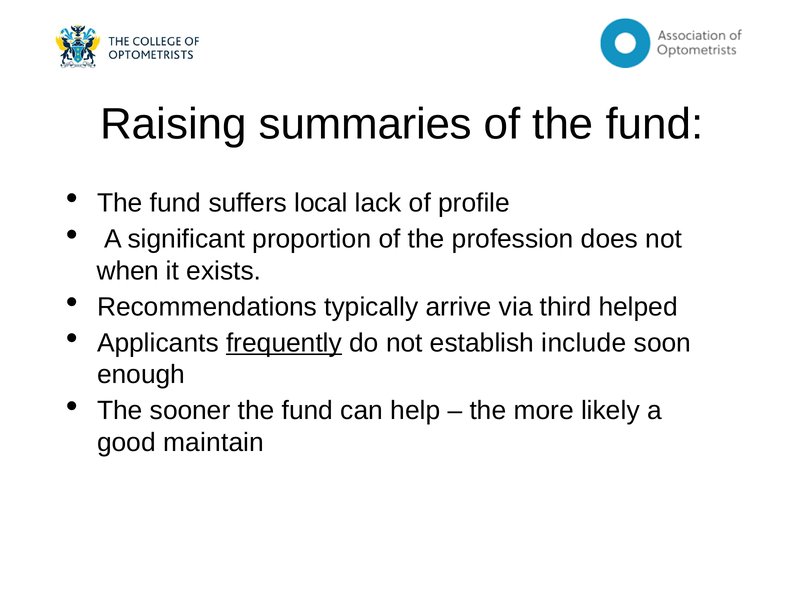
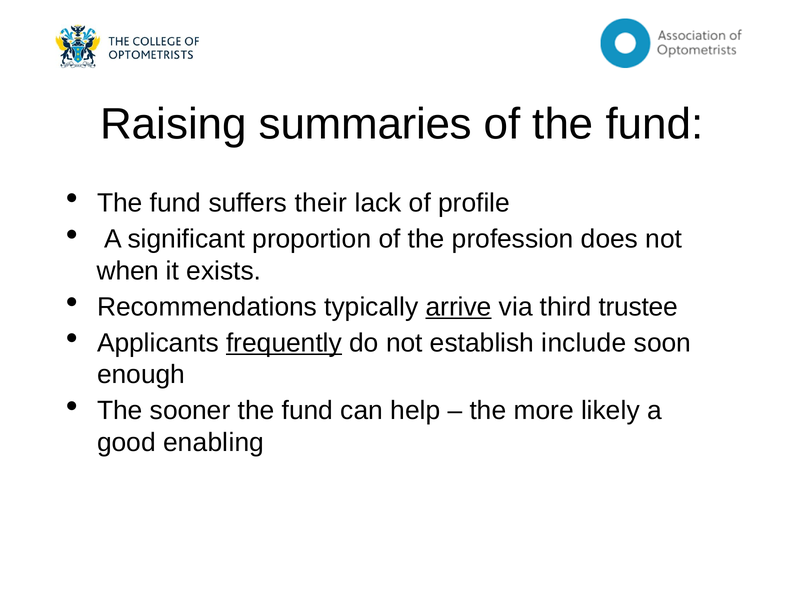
local: local -> their (321, 203)
arrive underline: none -> present (459, 307)
helped: helped -> trustee (638, 307)
maintain: maintain -> enabling (214, 442)
